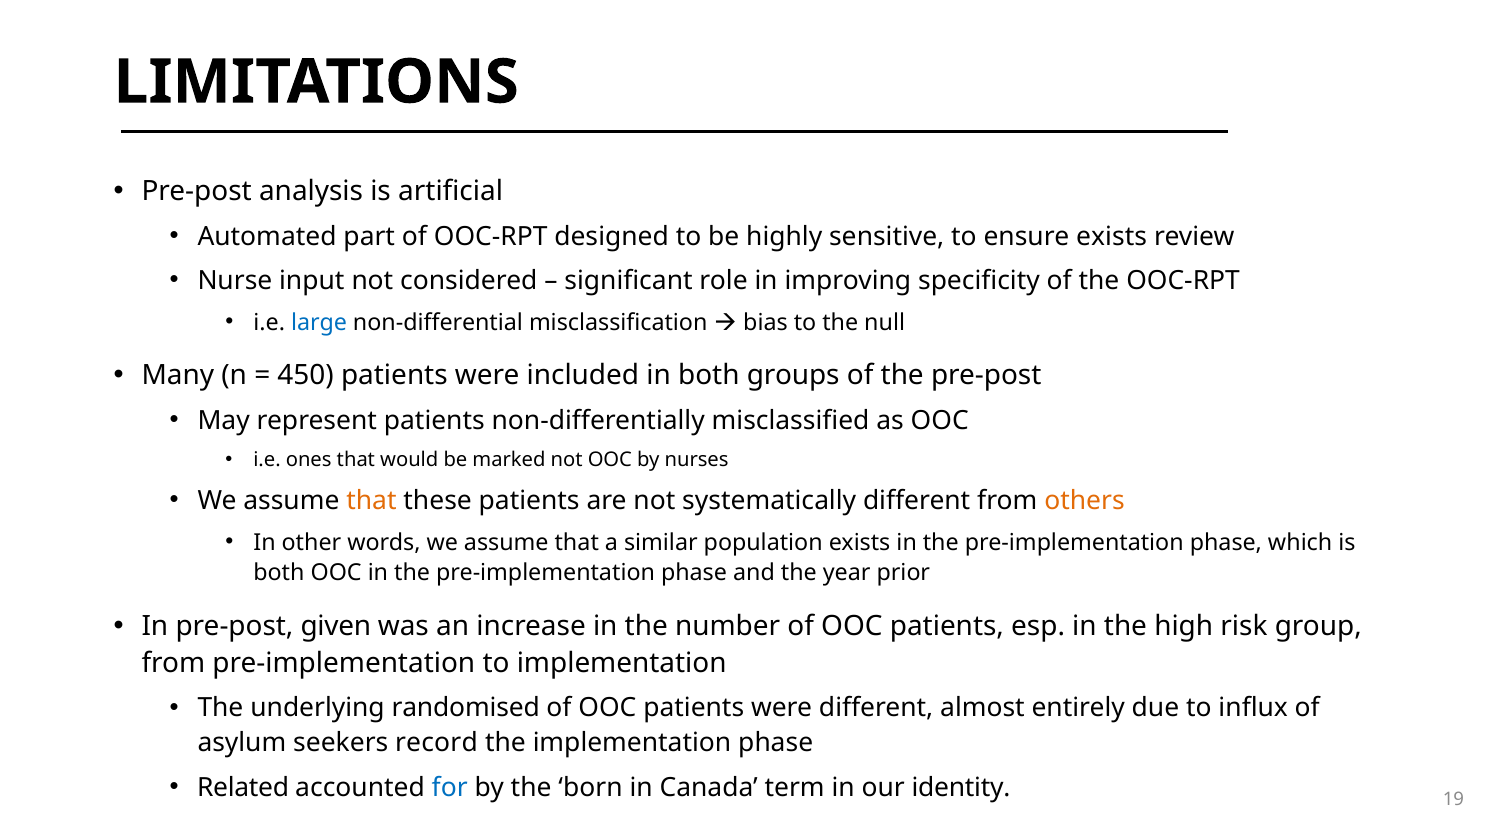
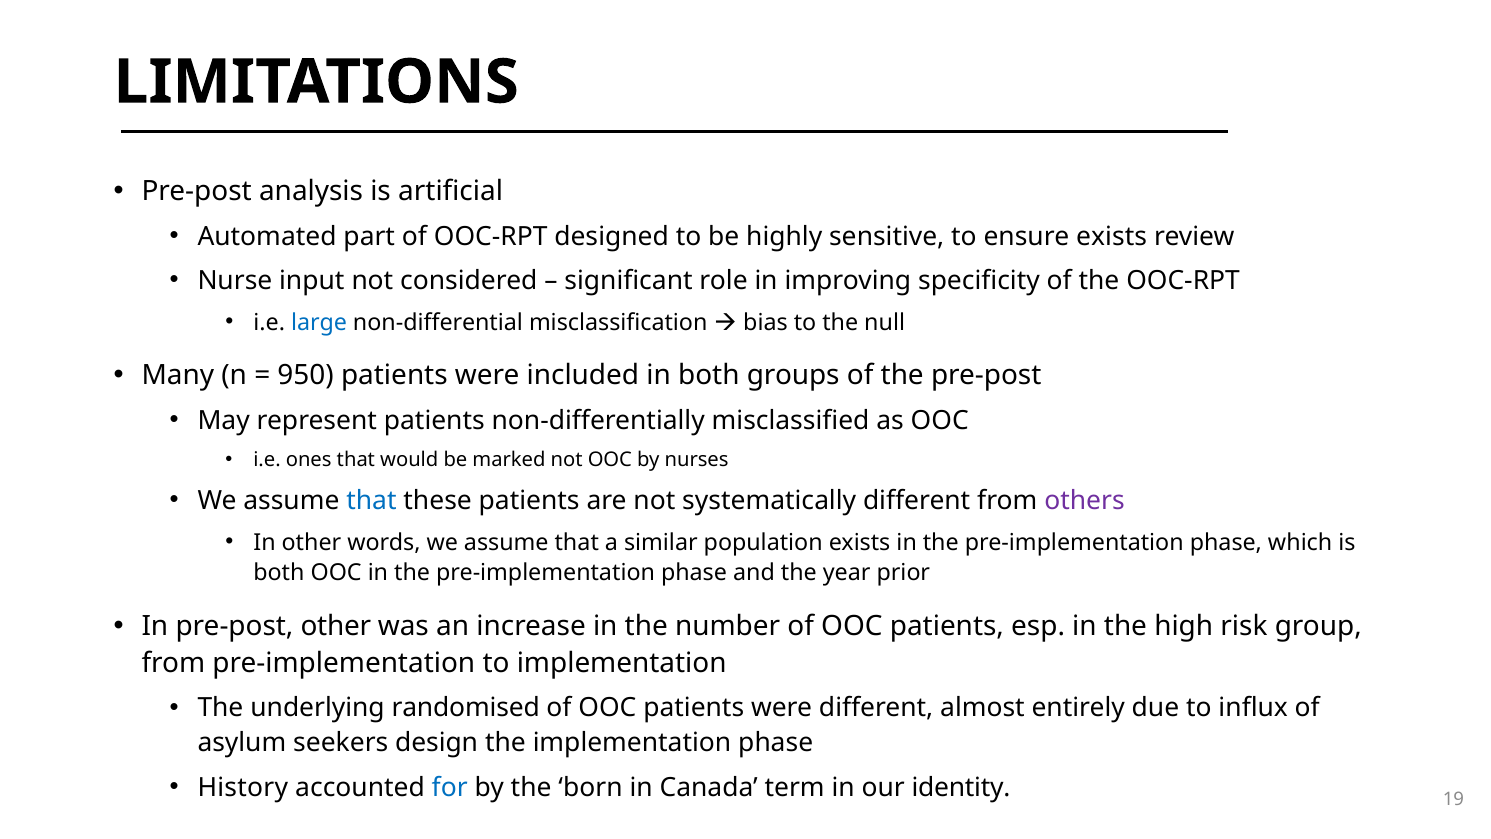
450: 450 -> 950 (306, 375)
that colour: orange -> blue (371, 501)
others colour: orange -> purple (1084, 501)
pre-post given: given -> other (336, 626)
record: record -> design (437, 743)
Related: Related -> History (243, 787)
